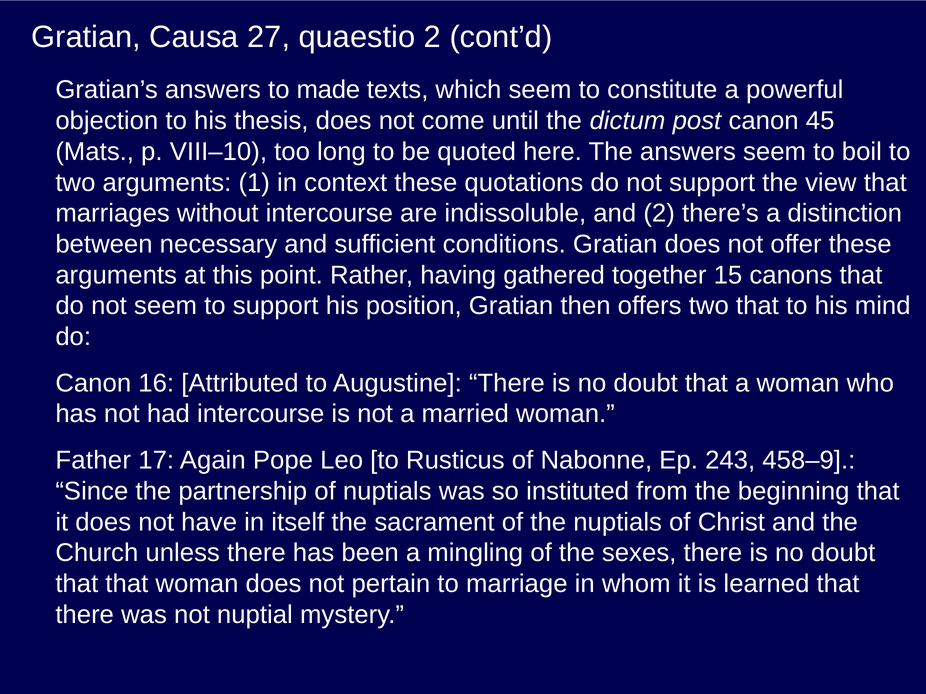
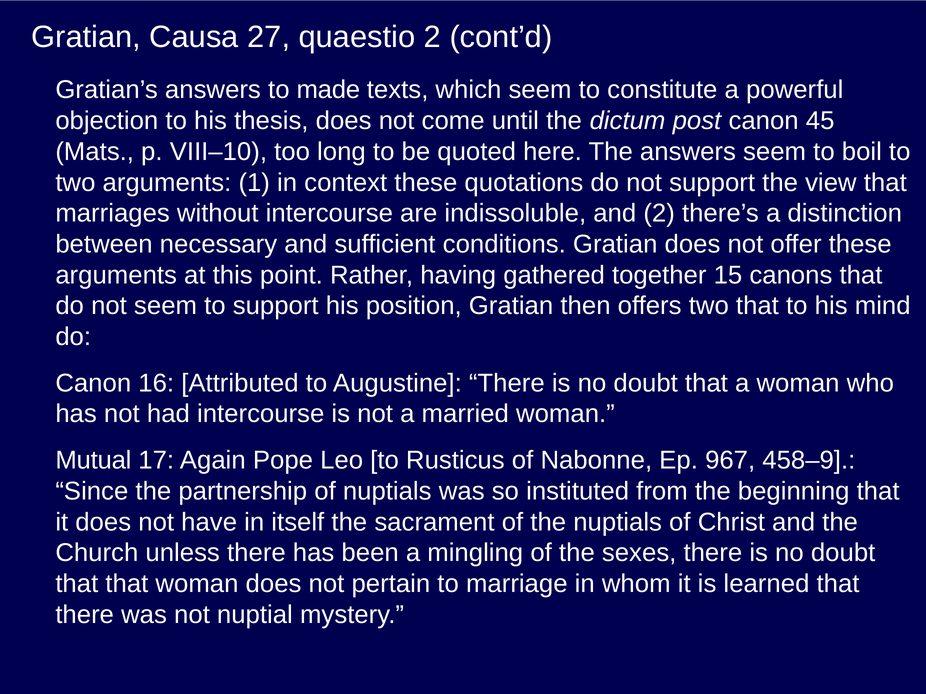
Father: Father -> Mutual (93, 461)
243: 243 -> 967 (730, 461)
